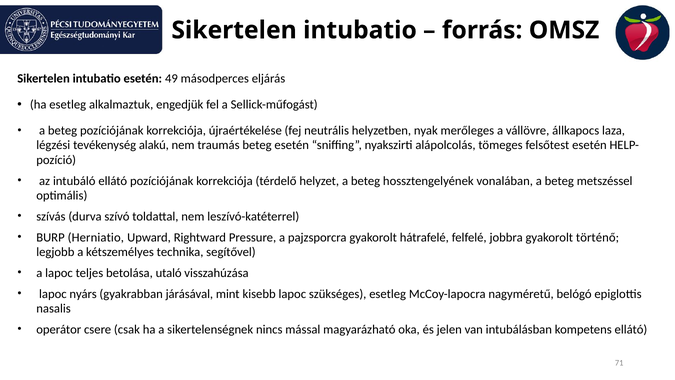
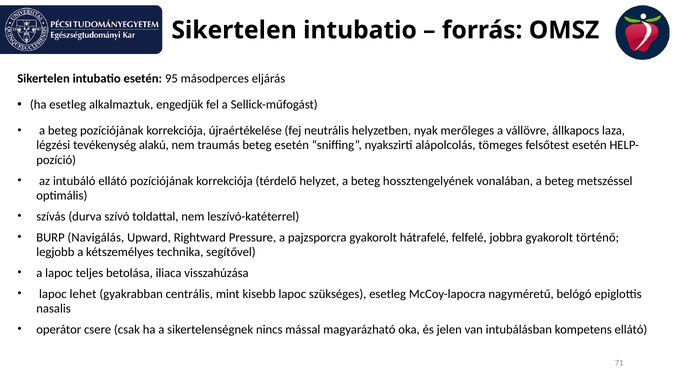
49: 49 -> 95 (171, 79)
Herniatio: Herniatio -> Navigálás (96, 237)
utaló: utaló -> iliaca (169, 273)
nyárs: nyárs -> lehet (83, 294)
járásával: járásával -> centrális (189, 294)
